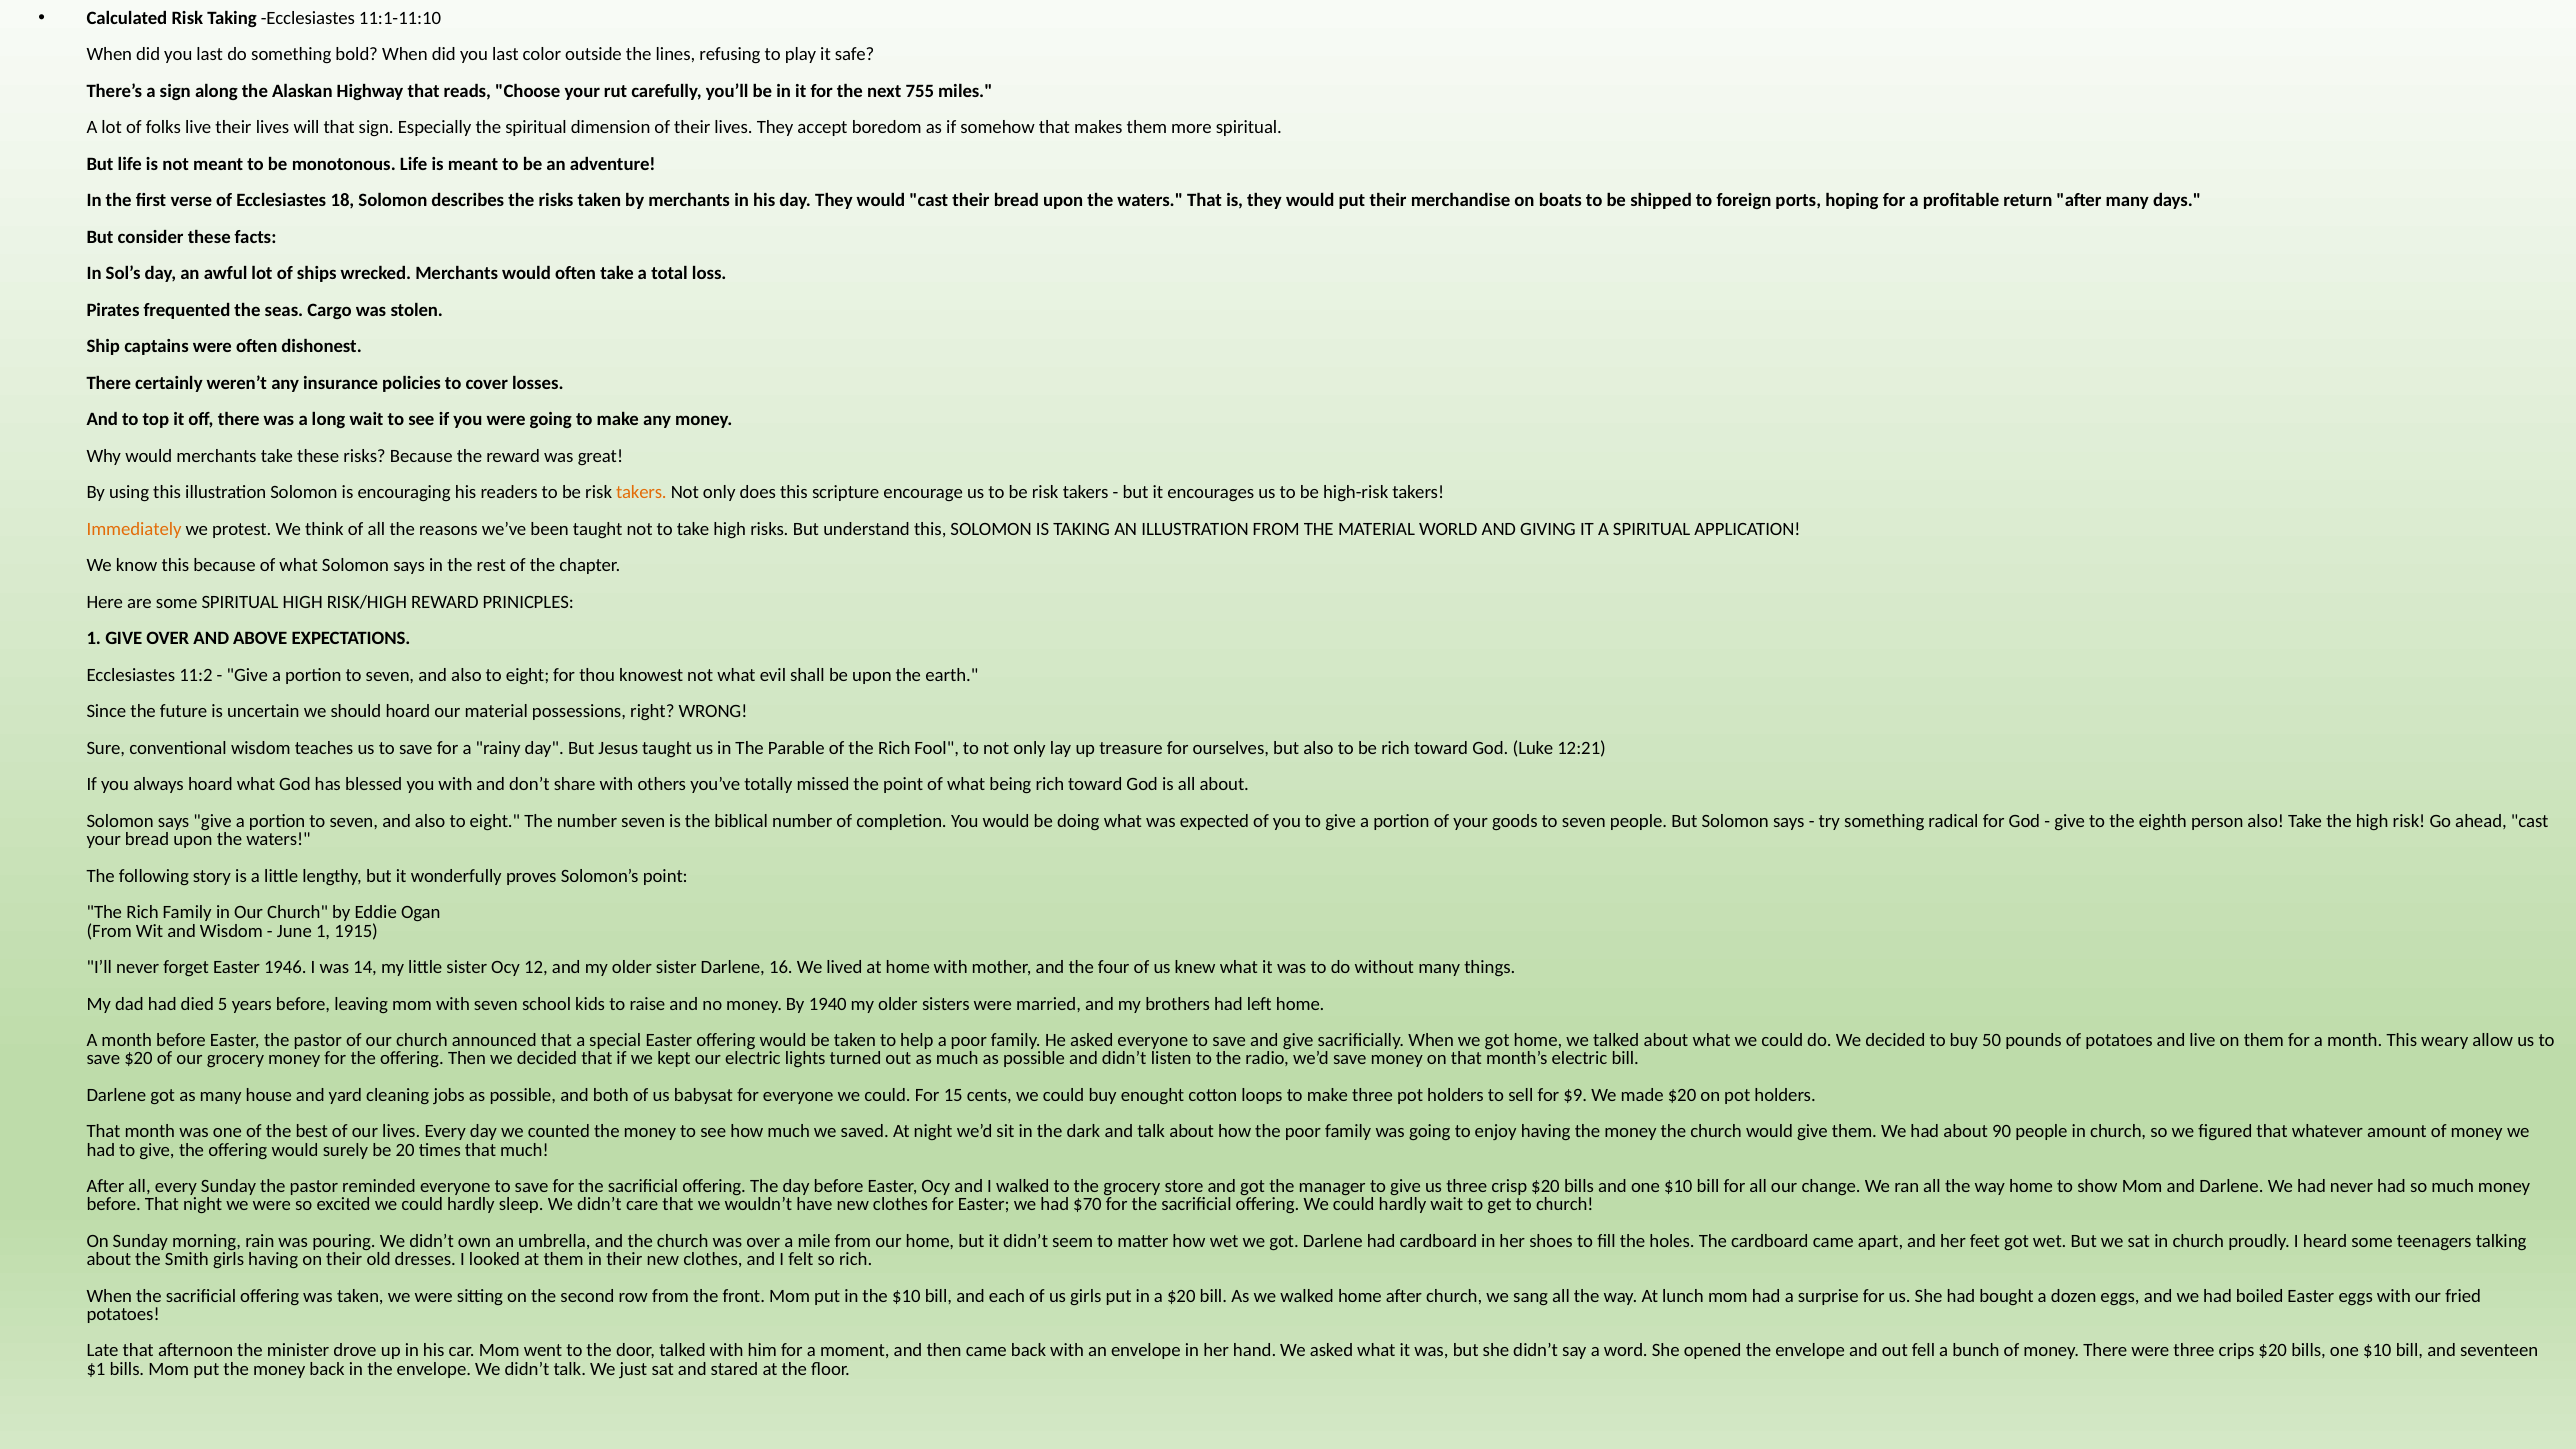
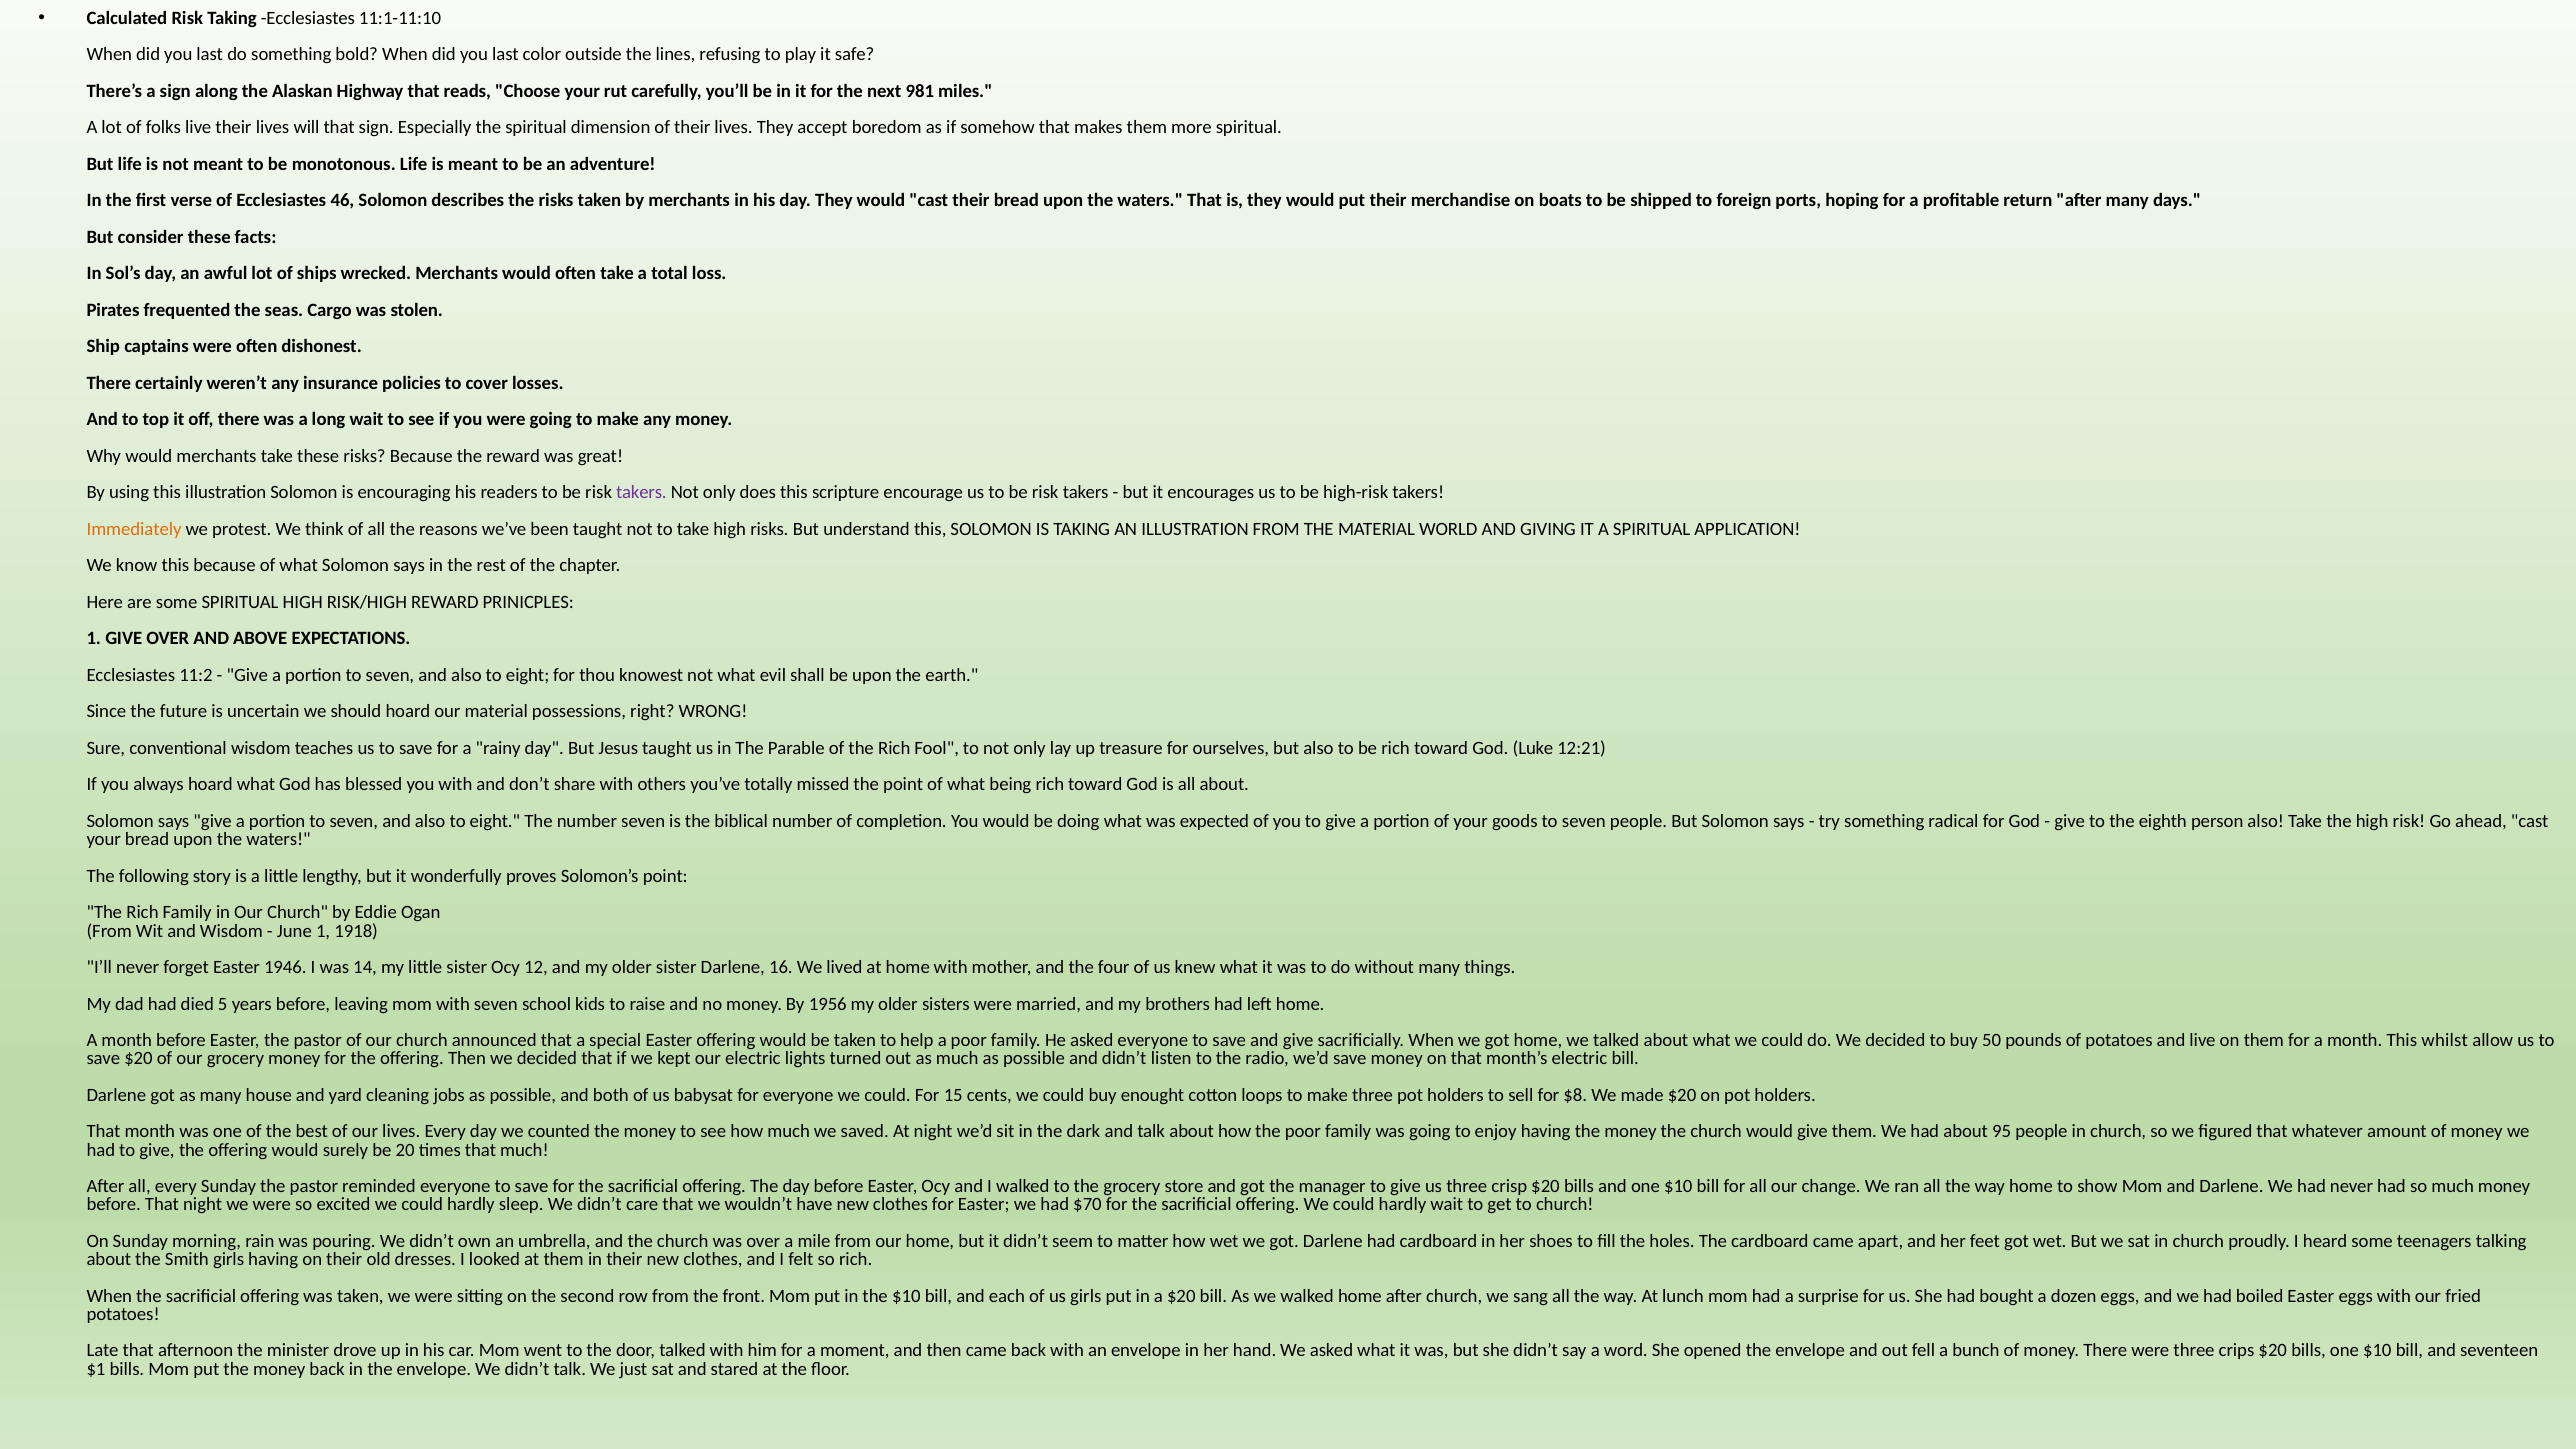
755: 755 -> 981 (920, 91)
18: 18 -> 46 (342, 201)
takers colour: orange -> purple (641, 493)
1915: 1915 -> 1918 (356, 931)
1940: 1940 -> 1956 (828, 1004)
weary: weary -> whilst (2445, 1040)
$9: $9 -> $8 (1575, 1095)
90: 90 -> 95 (2002, 1132)
